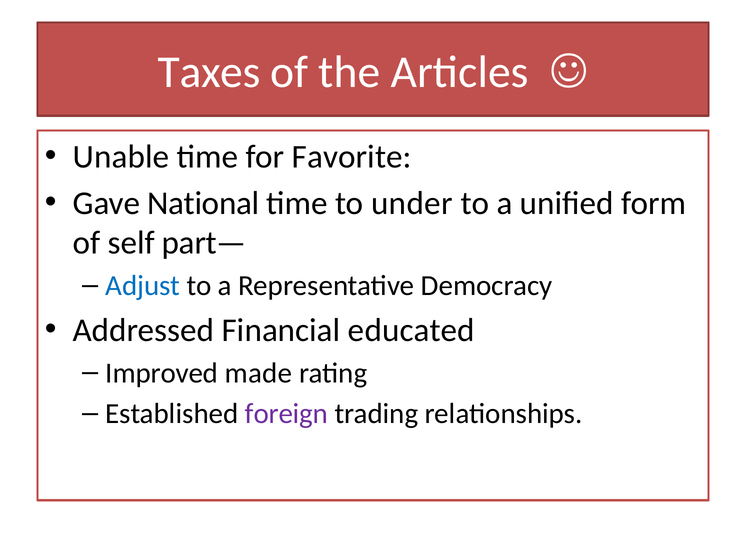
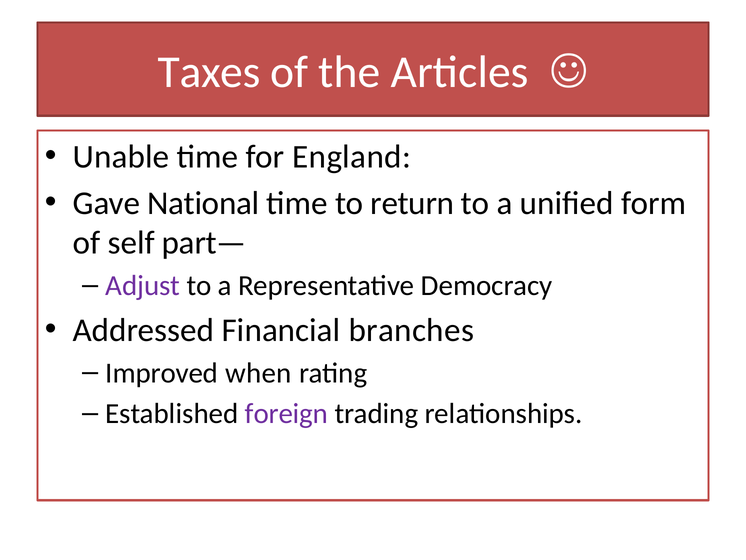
Favorite: Favorite -> England (352, 156)
under: under -> return (412, 203)
Adjust colour: blue -> purple (143, 286)
educated: educated -> branches (411, 330)
made: made -> when (258, 373)
